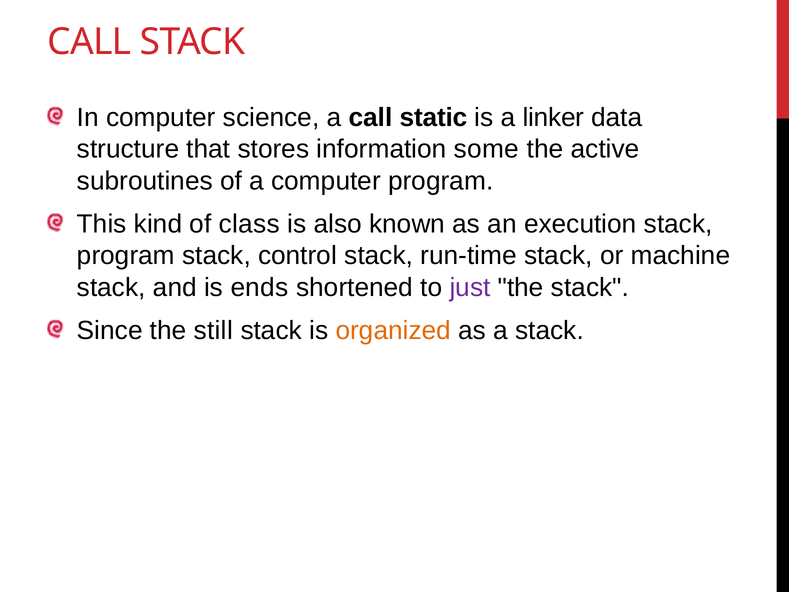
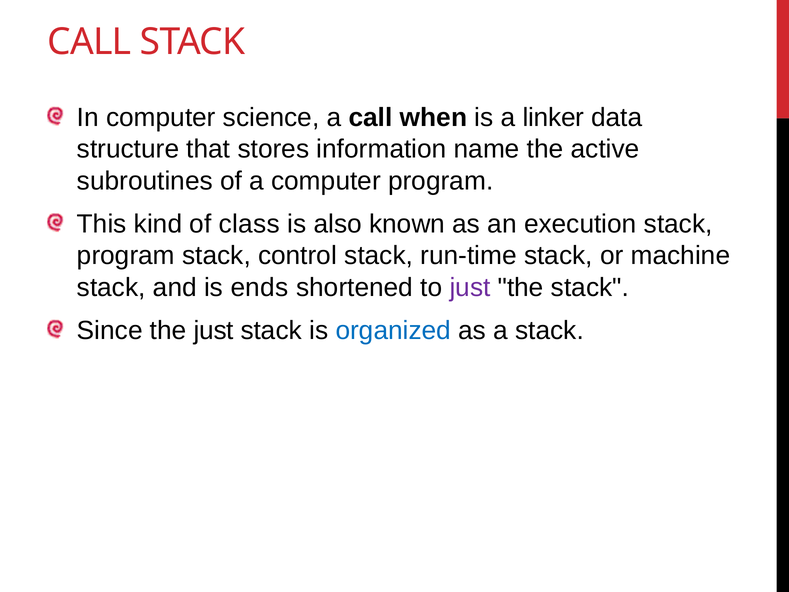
static: static -> when (433, 118)
some: some -> name (487, 149)
the still: still -> just (214, 331)
organized colour: orange -> blue (393, 331)
